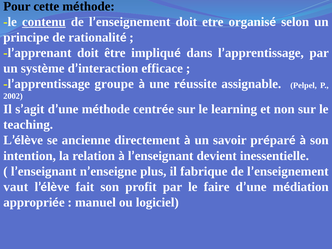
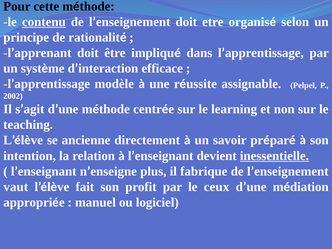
groupe: groupe -> modèle (114, 84)
inessentielle underline: none -> present (274, 156)
faire: faire -> ceux (217, 187)
